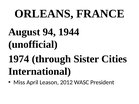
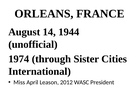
94: 94 -> 14 (49, 32)
